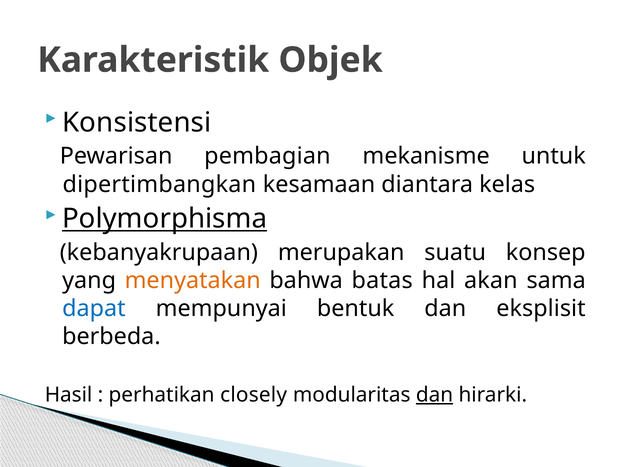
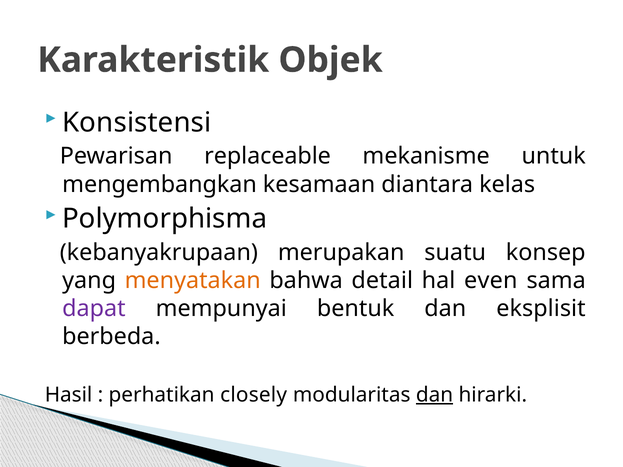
pembagian: pembagian -> replaceable (268, 156)
dipertimbangkan: dipertimbangkan -> mengembangkan (160, 184)
Polymorphisma underline: present -> none (165, 219)
batas: batas -> detail (382, 281)
akan: akan -> even (491, 281)
dapat colour: blue -> purple (94, 309)
